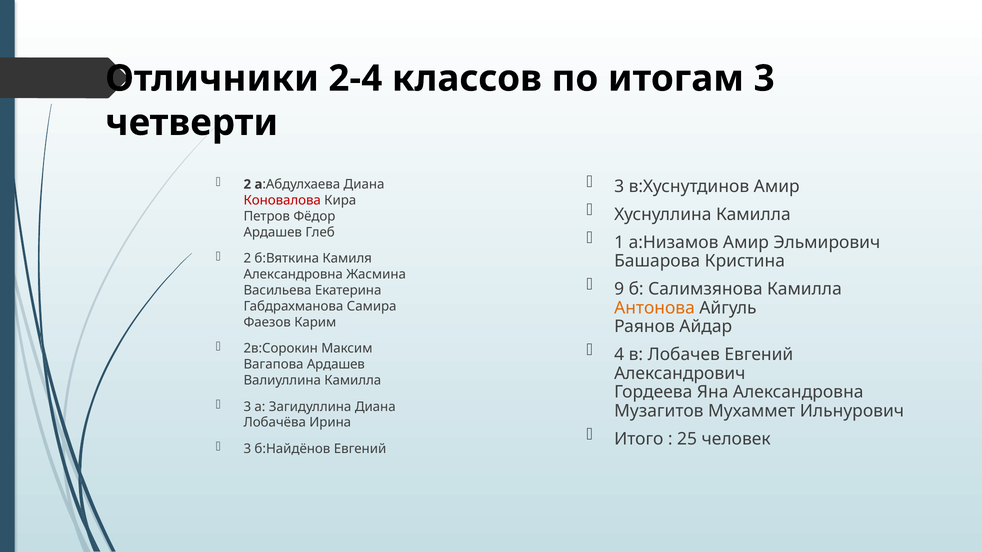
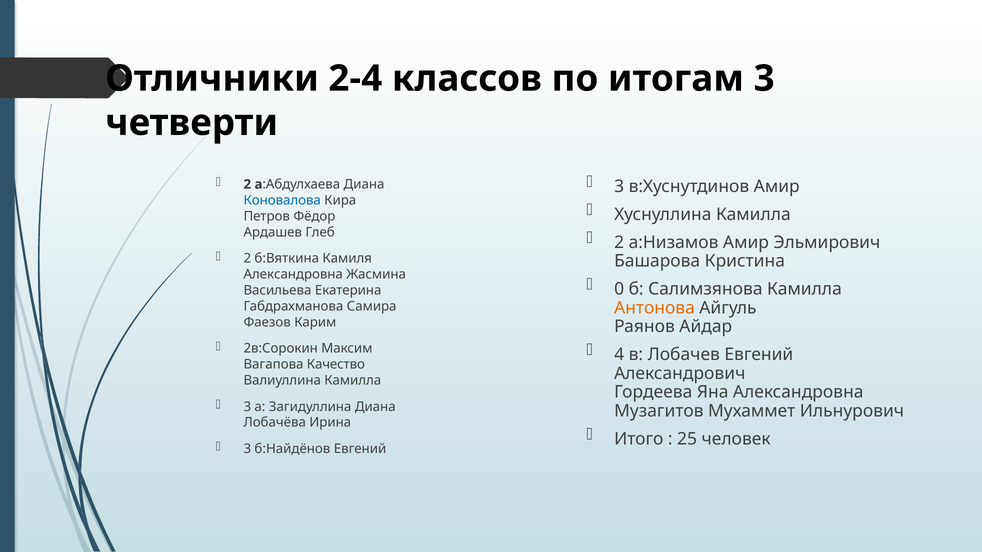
Коновалова colour: red -> blue (282, 200)
1: 1 -> 2 (619, 243)
9: 9 -> 0 (619, 289)
Вагапова Ардашев: Ардашев -> Качество (336, 365)
